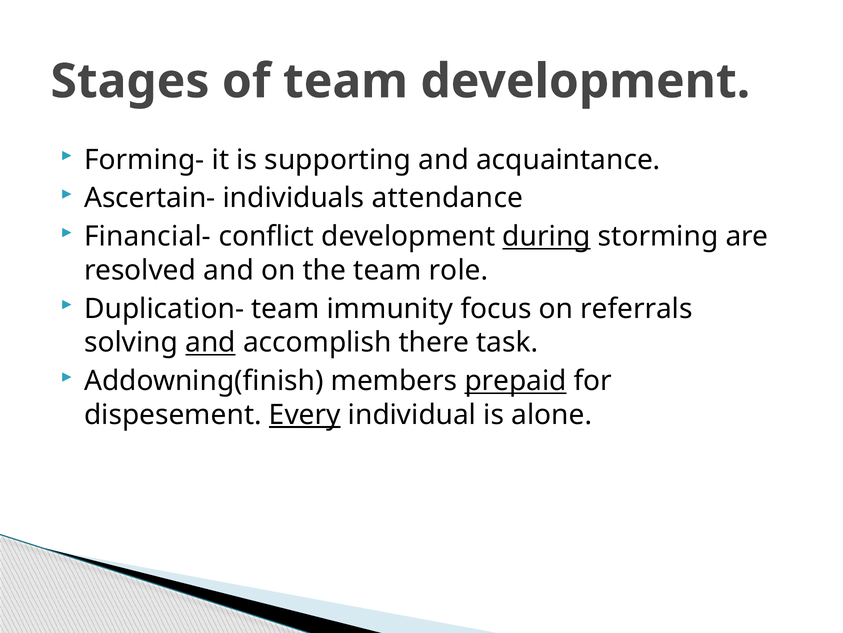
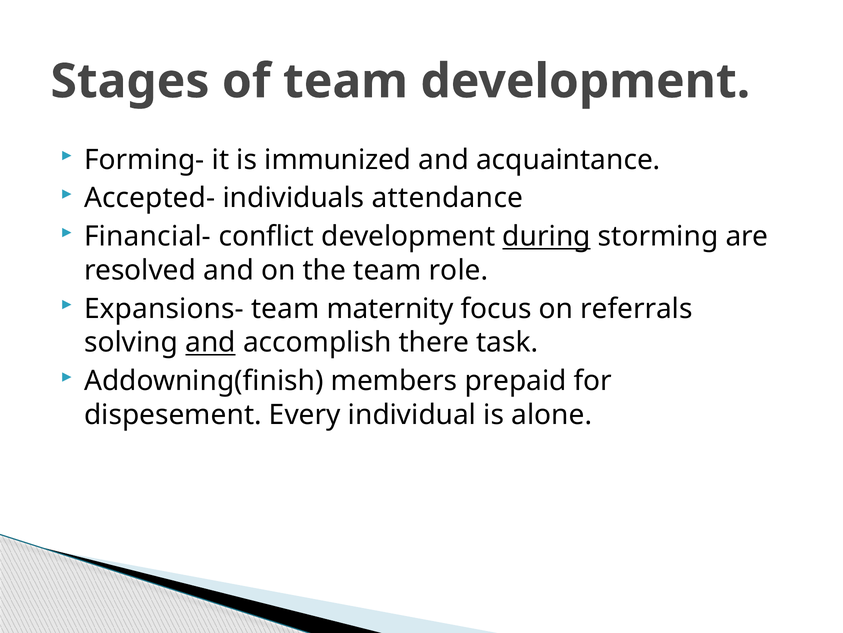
supporting: supporting -> immunized (338, 160)
Ascertain-: Ascertain- -> Accepted- (150, 198)
Duplication-: Duplication- -> Expansions- (164, 308)
immunity: immunity -> maternity (390, 308)
prepaid underline: present -> none (516, 381)
Every underline: present -> none (305, 414)
